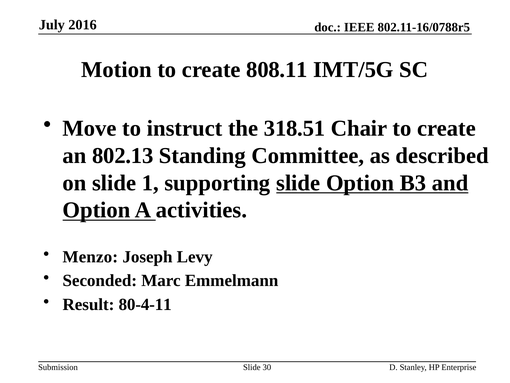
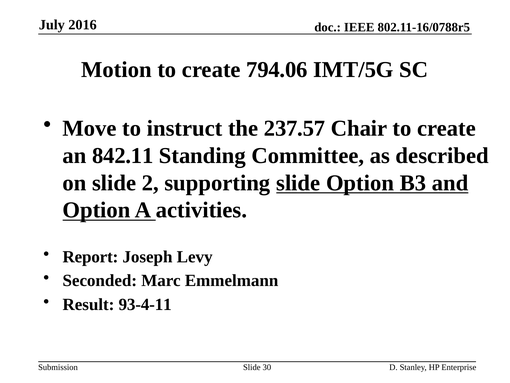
808.11: 808.11 -> 794.06 (277, 70)
318.51: 318.51 -> 237.57 (295, 128)
802.13: 802.13 -> 842.11 (123, 155)
1: 1 -> 2 (150, 183)
Menzo: Menzo -> Report (90, 257)
80-4-11: 80-4-11 -> 93-4-11 (145, 304)
